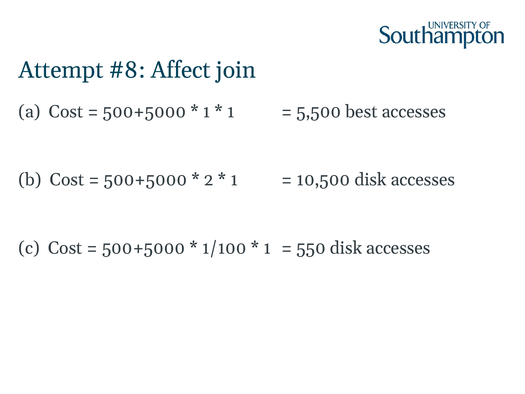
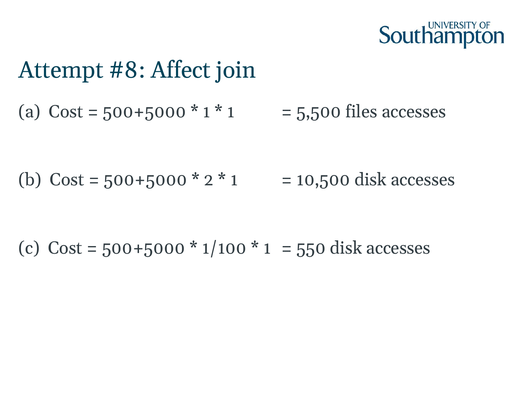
best: best -> files (361, 112)
